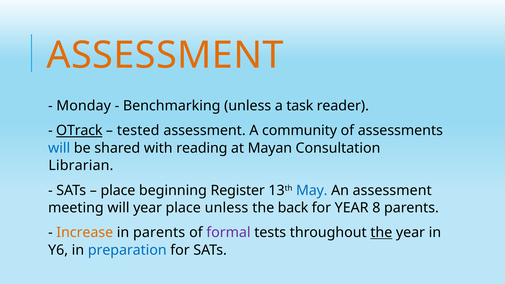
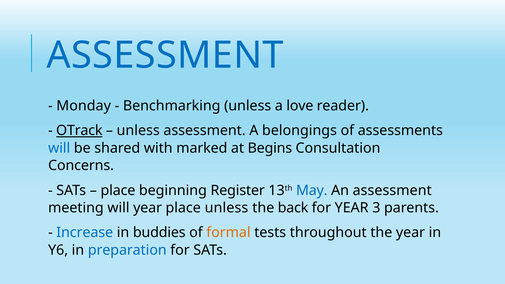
ASSESSMENT colour: orange -> blue (165, 55)
task: task -> love (300, 106)
tested: tested -> unless (138, 131)
community: community -> belongings (299, 131)
reading: reading -> marked (202, 148)
Mayan: Mayan -> Begins (270, 148)
Librarian: Librarian -> Concerns (81, 166)
8: 8 -> 3 (376, 208)
Increase colour: orange -> blue (85, 233)
in parents: parents -> buddies (159, 233)
formal colour: purple -> orange (228, 233)
the underline: present -> none (381, 233)
